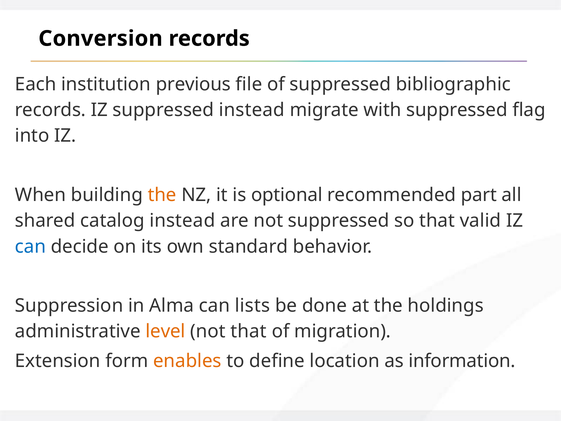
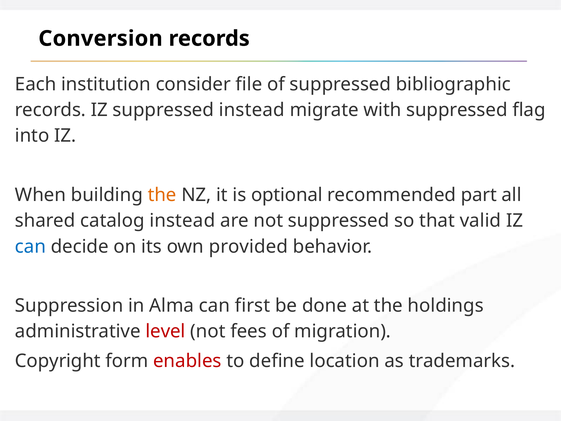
previous: previous -> consider (193, 84)
standard: standard -> provided (248, 246)
lists: lists -> first (252, 305)
level colour: orange -> red (165, 331)
not that: that -> fees (249, 331)
Extension: Extension -> Copyright (58, 361)
enables colour: orange -> red (187, 361)
information: information -> trademarks (462, 361)
